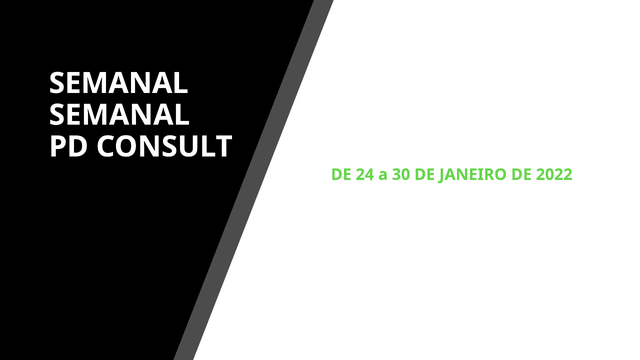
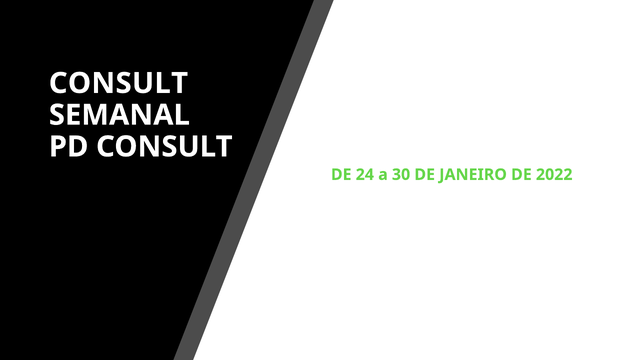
SEMANAL: SEMANAL -> CONSULT (118, 83)
